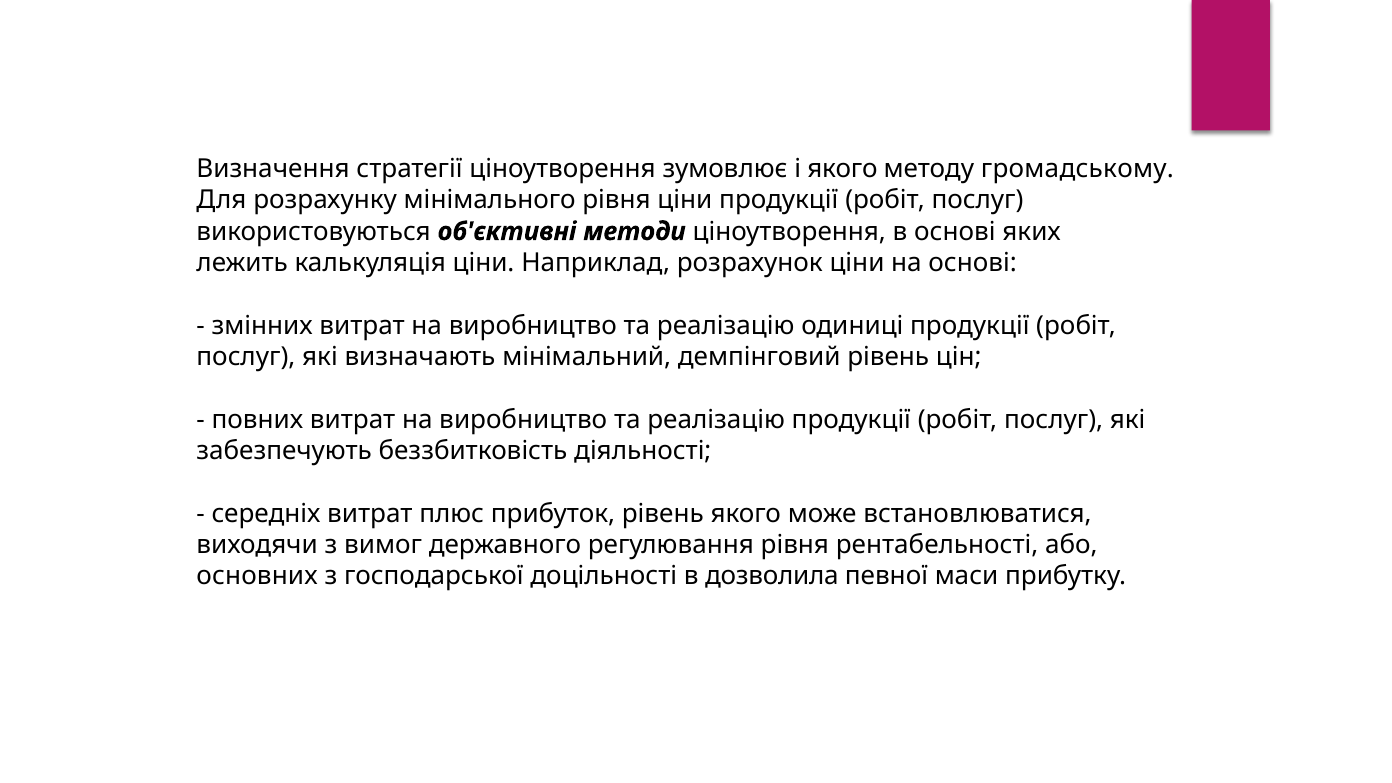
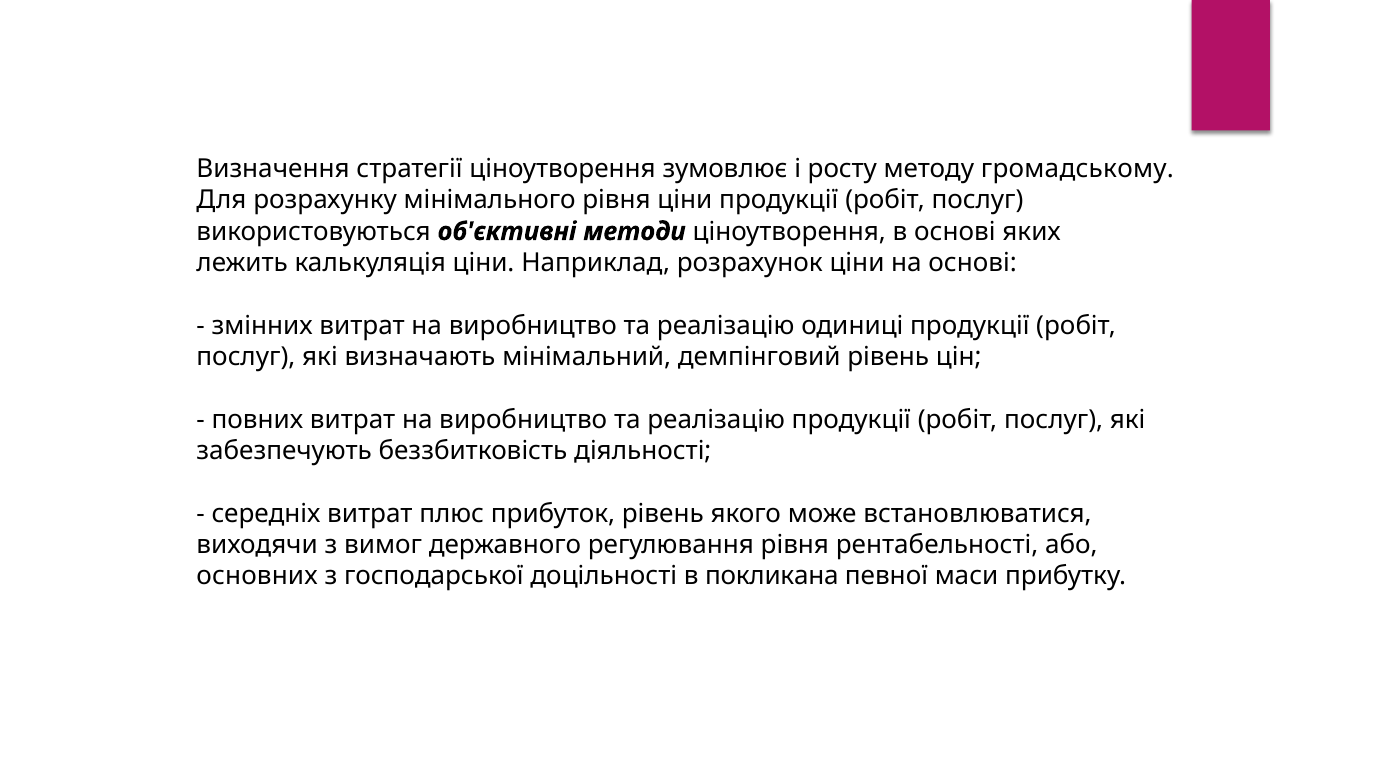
і якого: якого -> росту (842, 169)
дозволила: дозволила -> покликана (772, 576)
